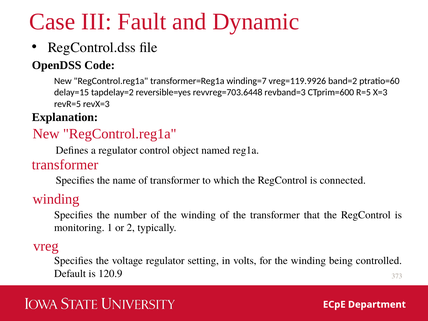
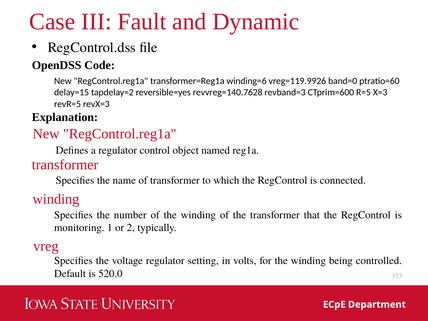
winding=7: winding=7 -> winding=6 (247, 81)
band=2: band=2 -> band=0 (343, 81)
revvreg=703.6448: revvreg=703.6448 -> revvreg=140.7628 (228, 92)
120.9: 120.9 -> 520.0 (110, 274)
